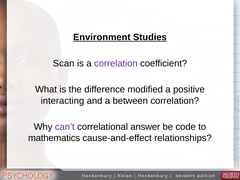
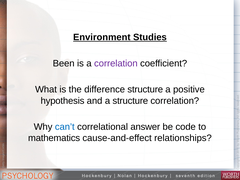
Scan: Scan -> Been (64, 63)
difference modified: modified -> structure (145, 90)
interacting: interacting -> hypothesis (63, 101)
a between: between -> structure (130, 101)
can’t colour: purple -> blue (65, 127)
